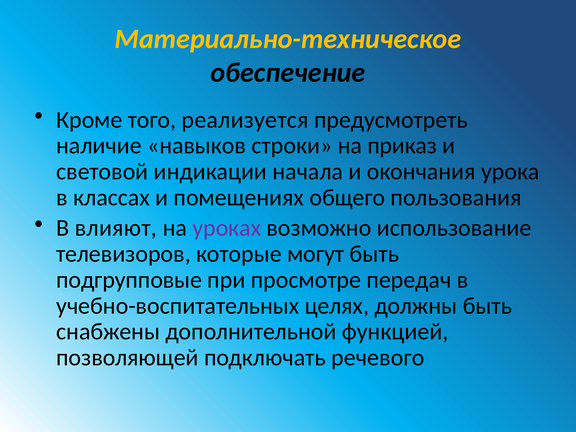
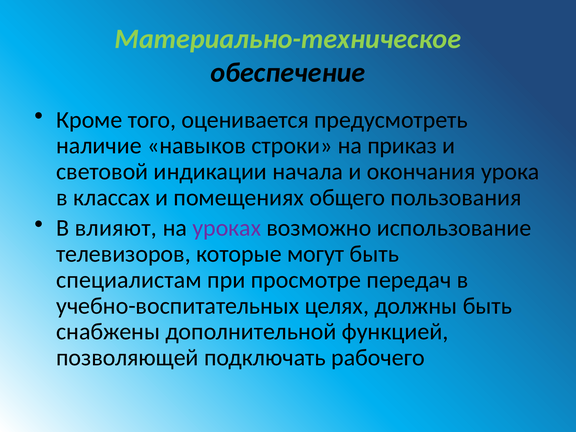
Материально-техническое colour: yellow -> light green (288, 39)
реализуется: реализуется -> оценивается (245, 120)
подгрупповые: подгрупповые -> специалистам (129, 280)
речевого: речевого -> рабочего (378, 358)
